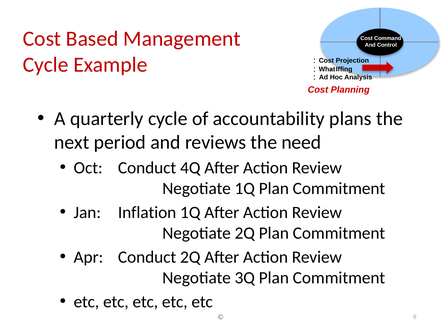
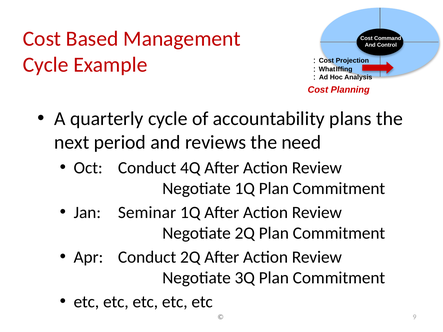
Inflation: Inflation -> Seminar (147, 213)
